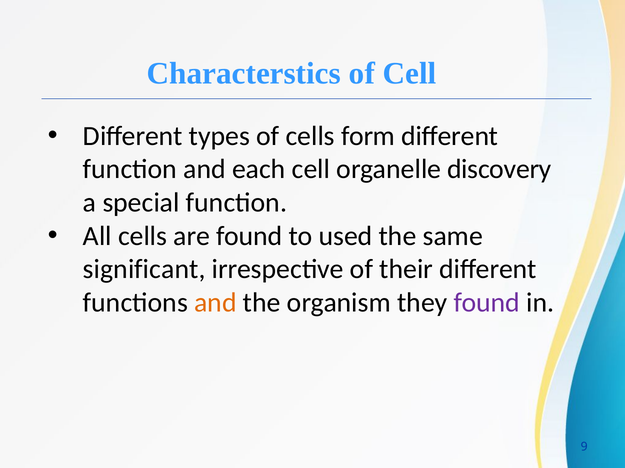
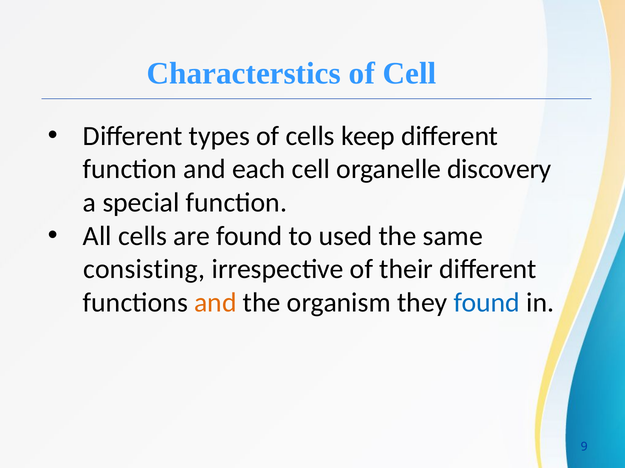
form: form -> keep (368, 136)
significant: significant -> consisting (144, 270)
found colour: purple -> blue (487, 303)
